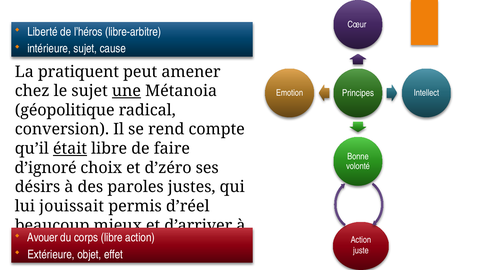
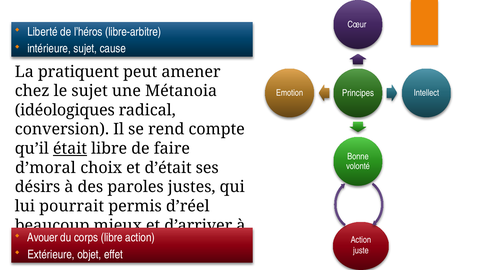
une underline: present -> none (126, 91)
géopolitique: géopolitique -> idéologiques (65, 110)
d’ignoré: d’ignoré -> d’moral (45, 168)
d’zéro: d’zéro -> d’était (168, 168)
jouissait: jouissait -> pourrait (72, 206)
